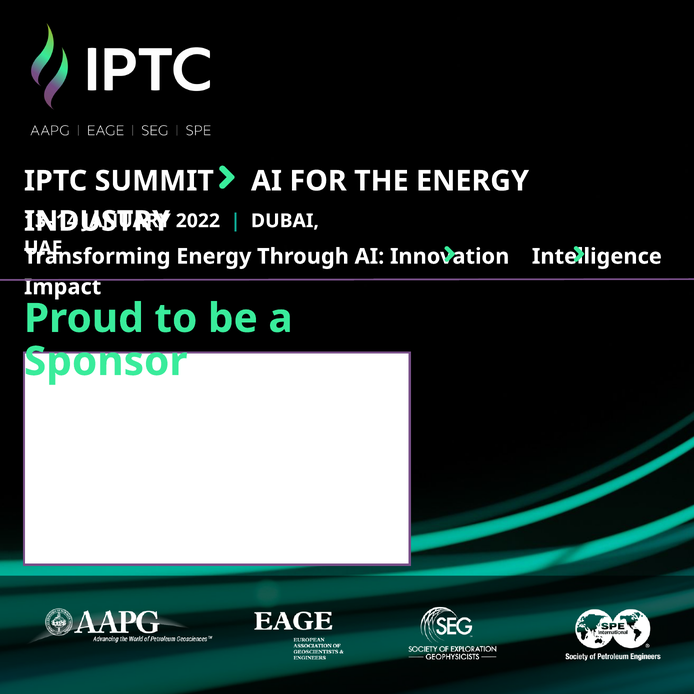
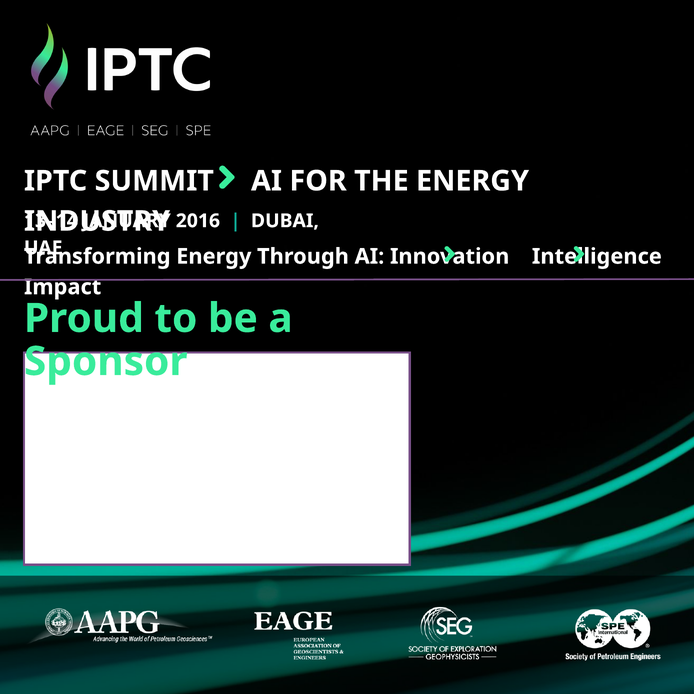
2022: 2022 -> 2016 (198, 221)
